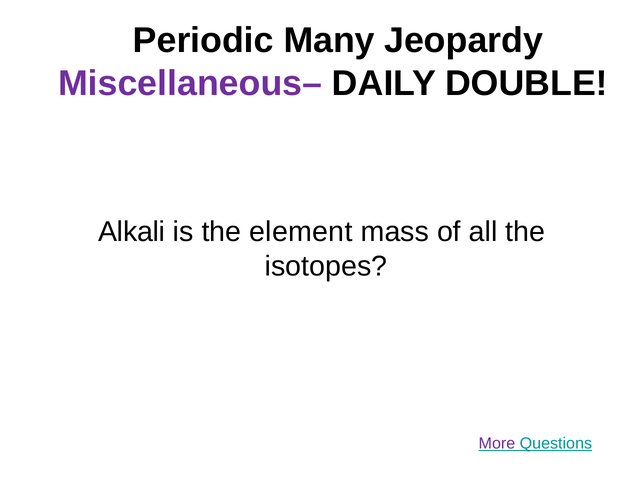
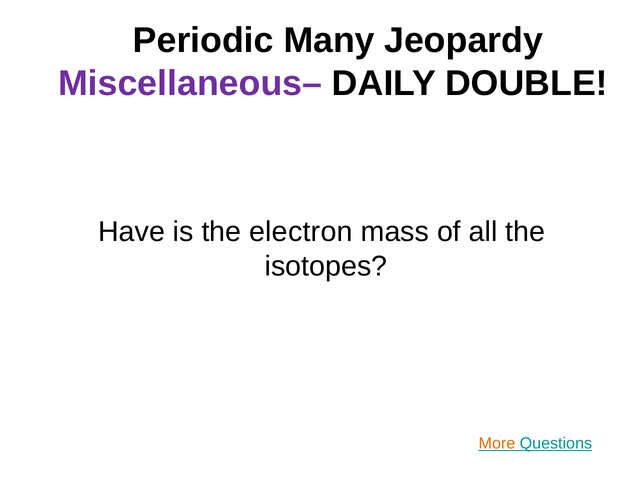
Alkali: Alkali -> Have (132, 232)
element: element -> electron (301, 232)
More colour: purple -> orange (497, 443)
